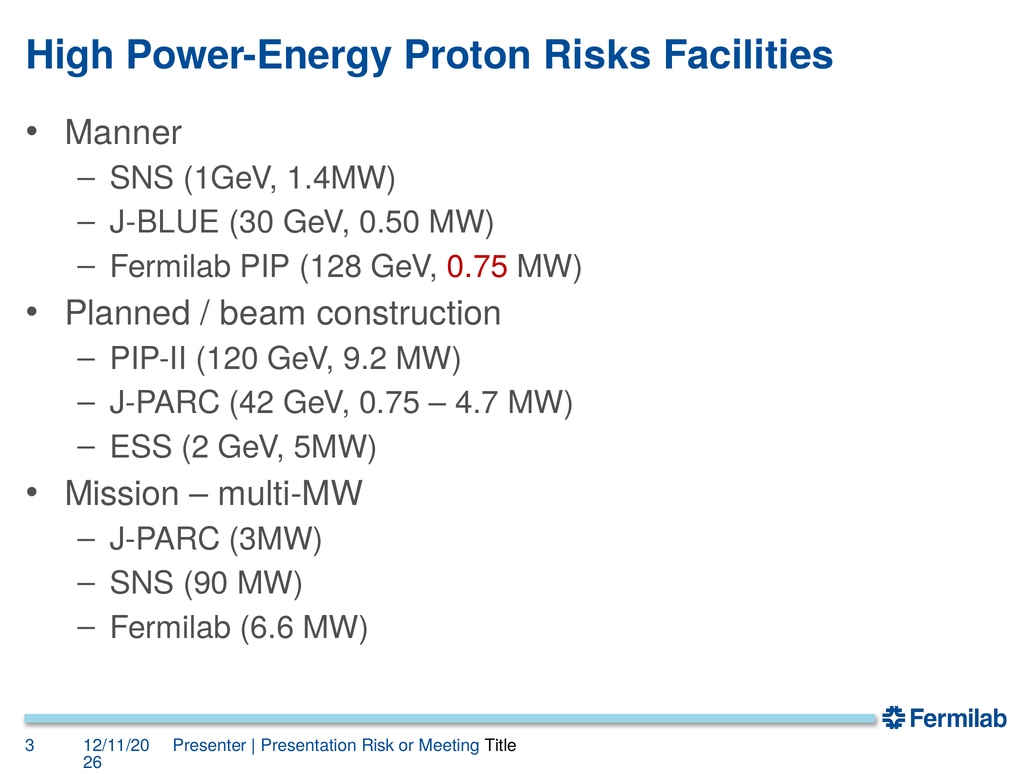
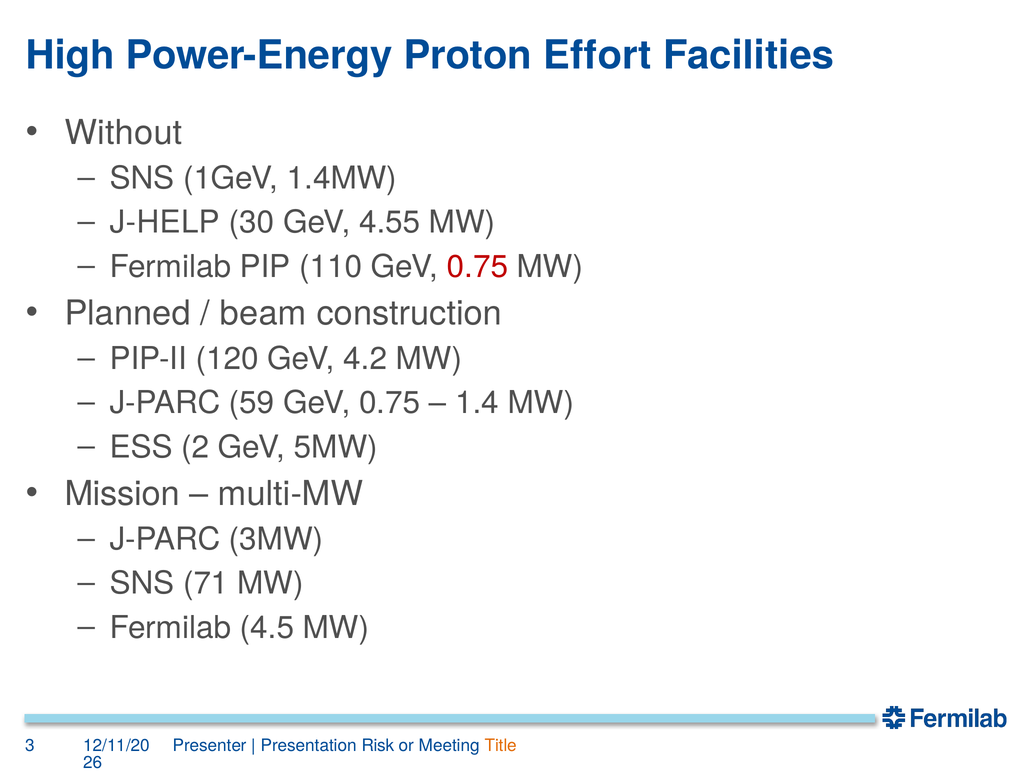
Risks: Risks -> Effort (597, 55)
Manner: Manner -> Without (123, 133)
J-BLUE: J-BLUE -> J-HELP (165, 222)
0.50: 0.50 -> 4.55 (390, 222)
128: 128 -> 110 (331, 267)
9.2: 9.2 -> 4.2 (365, 359)
42: 42 -> 59 (252, 403)
4.7: 4.7 -> 1.4 (477, 403)
90: 90 -> 71 (206, 584)
6.6: 6.6 -> 4.5 (267, 628)
Title colour: black -> orange (501, 746)
